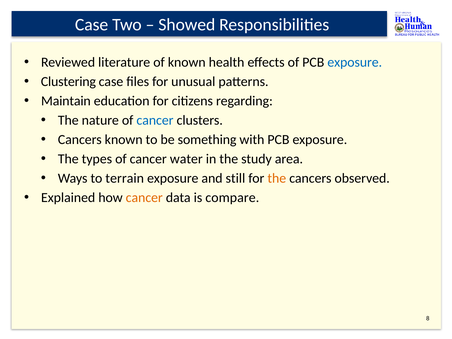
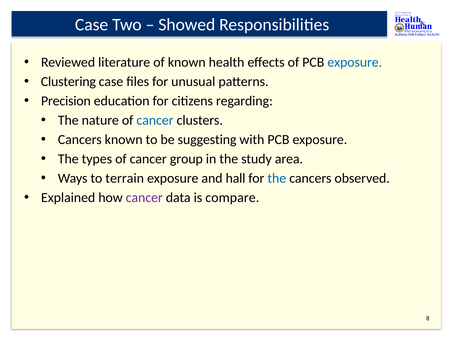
Maintain: Maintain -> Precision (66, 101)
something: something -> suggesting (207, 140)
water: water -> group (186, 159)
still: still -> hall (236, 178)
the colour: orange -> blue (277, 178)
cancer colour: orange -> purple (144, 198)
